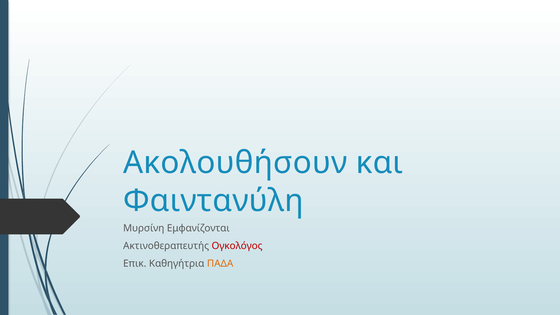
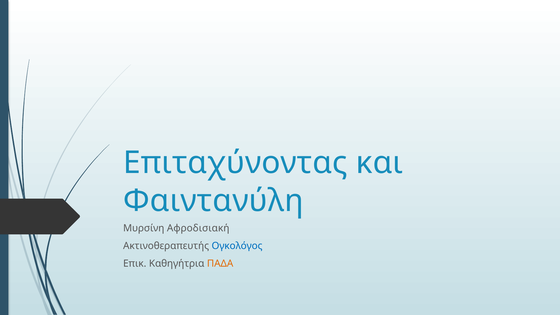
Ακολουθήσουν: Ακολουθήσουν -> Επιταχύνοντας (235, 163)
Εμφανίζονται: Εμφανίζονται -> Αφροδισιακή (198, 228)
Ογκολόγος colour: red -> blue (237, 246)
